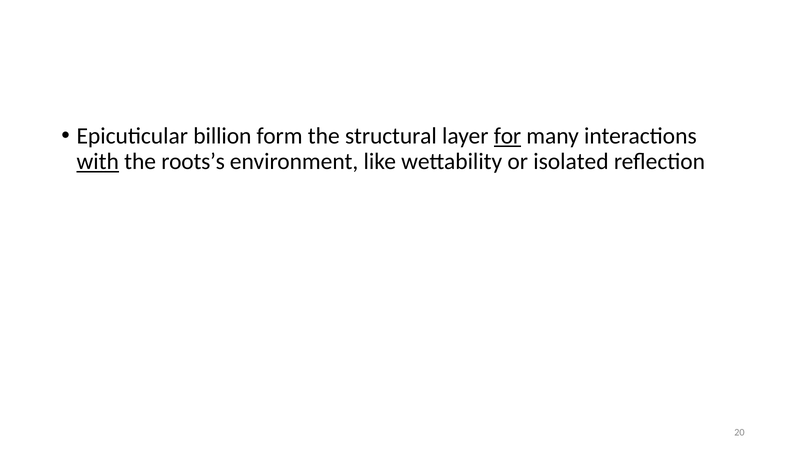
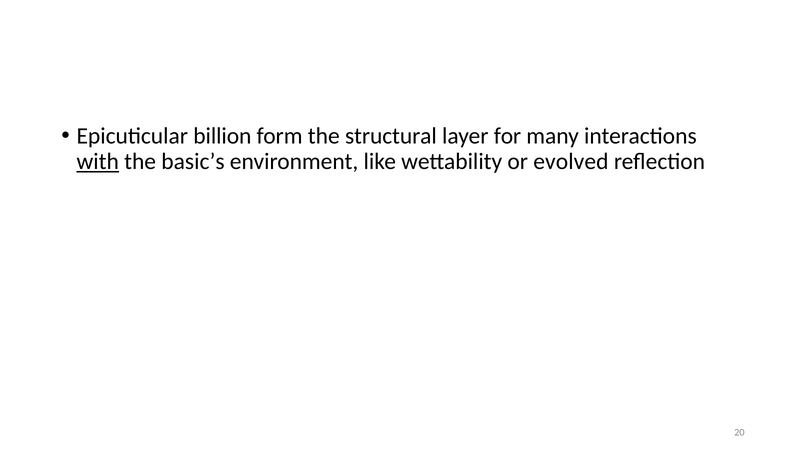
for underline: present -> none (507, 136)
roots’s: roots’s -> basic’s (193, 162)
isolated: isolated -> evolved (571, 162)
